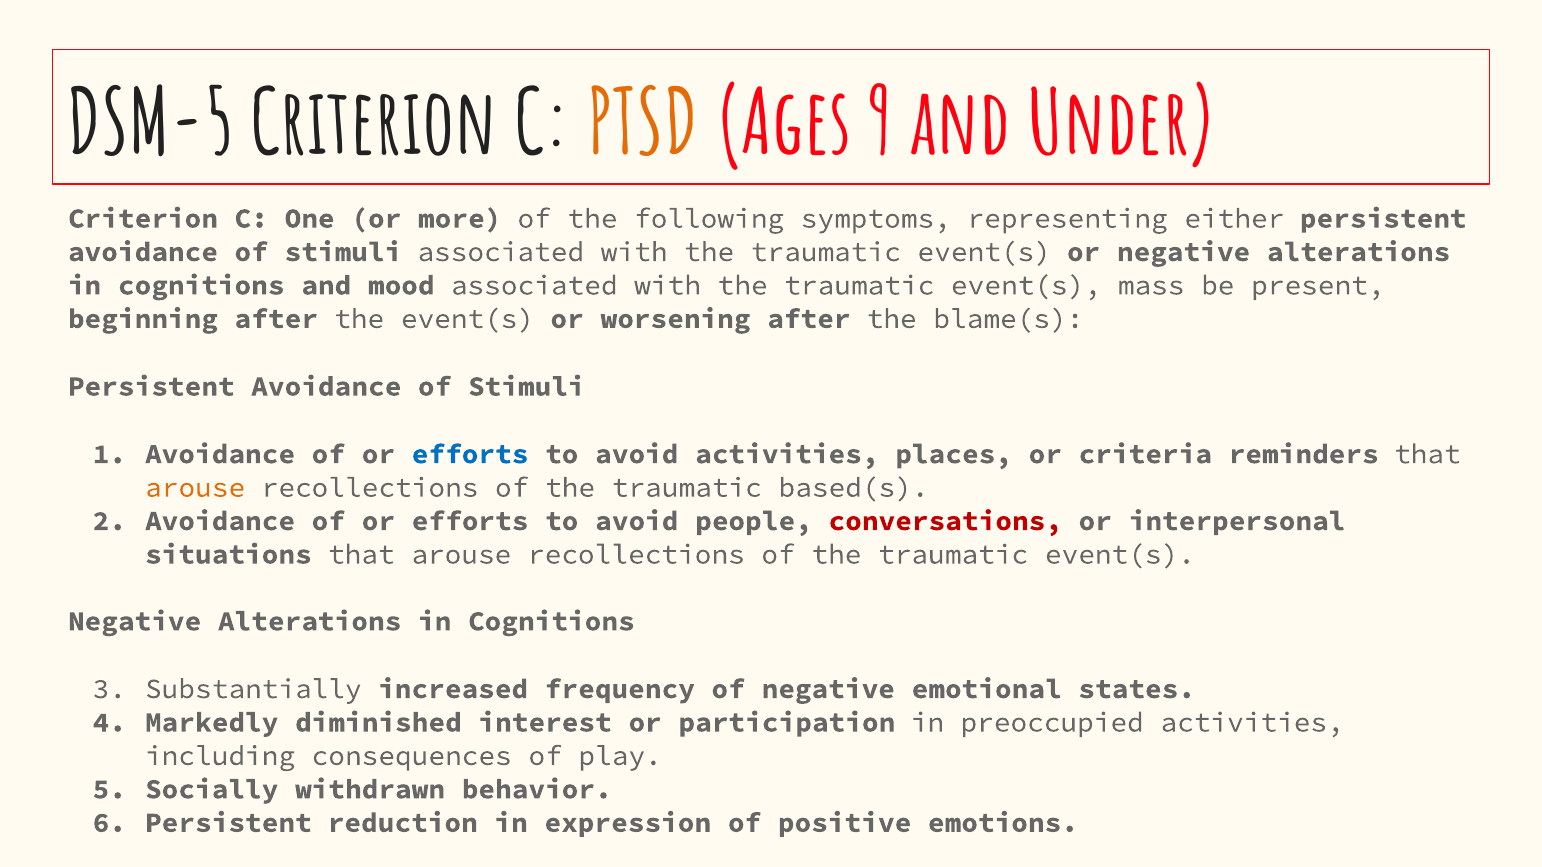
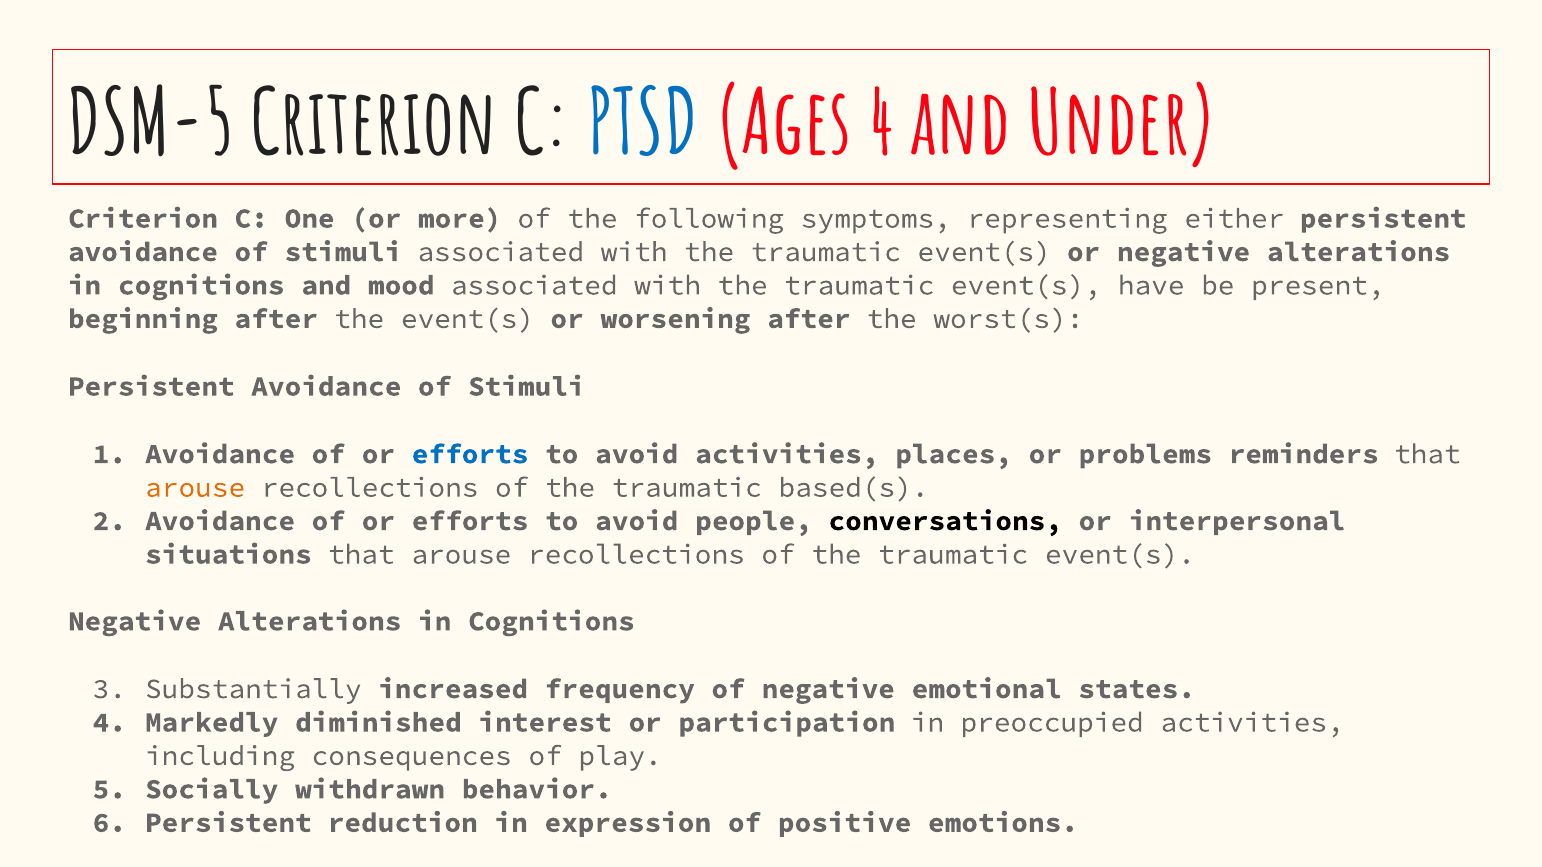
PTSD colour: orange -> blue (643, 125)
Ages 9: 9 -> 4 (881, 125)
mass: mass -> have (1151, 285)
blame(s: blame(s -> worst(s (1008, 319)
criteria: criteria -> problems (1145, 454)
conversations colour: red -> black (945, 521)
